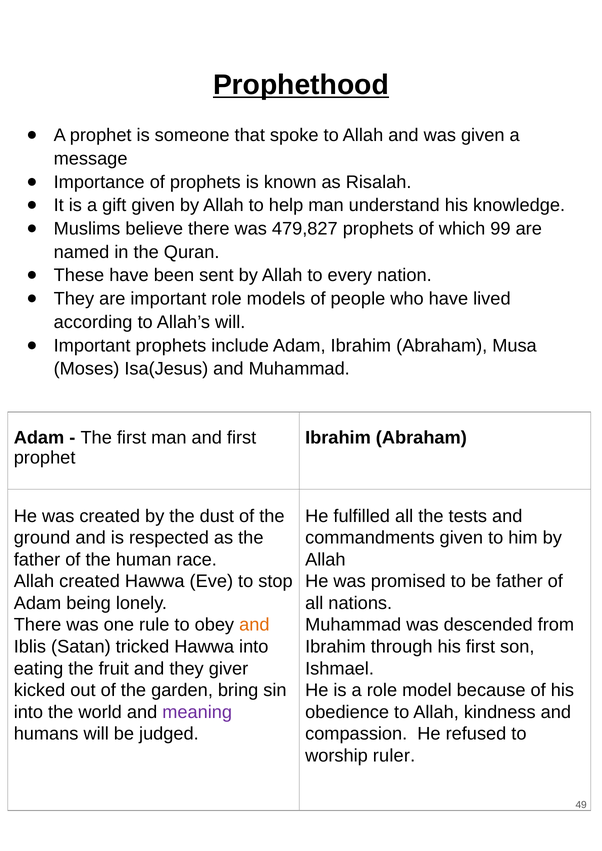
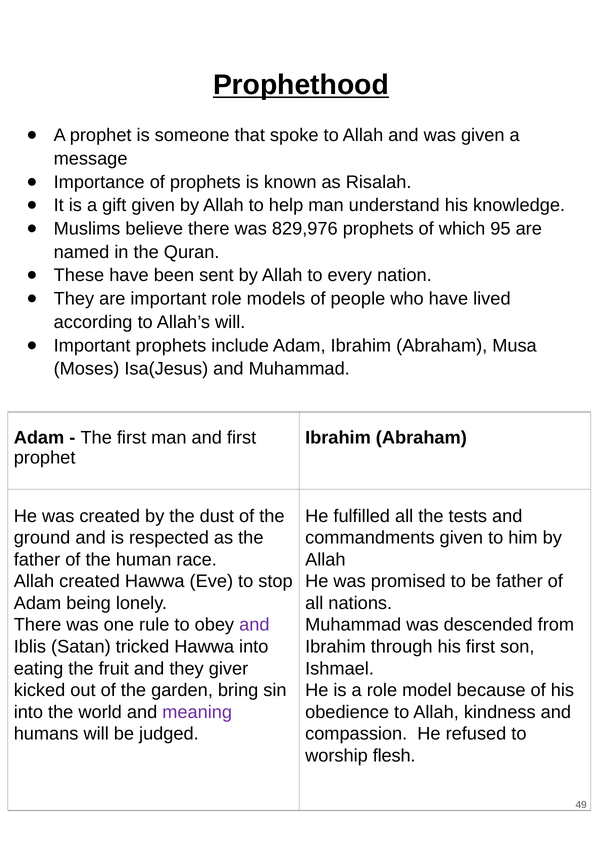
479,827: 479,827 -> 829,976 (305, 229)
99: 99 -> 95 (500, 229)
and colour: orange -> purple (254, 625)
ruler: ruler -> flesh (394, 756)
